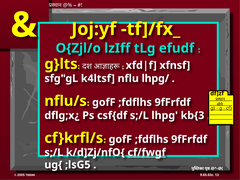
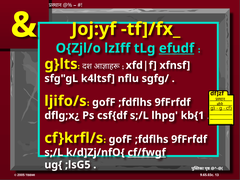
efudf underline: none -> present (177, 48)
lhpg/: lhpg/ -> sgfg/ (155, 78)
nflu/s: nflu/s -> ljifo/s (65, 101)
kb{3: kb{3 -> kb{1 (193, 115)
